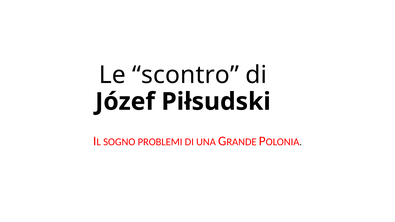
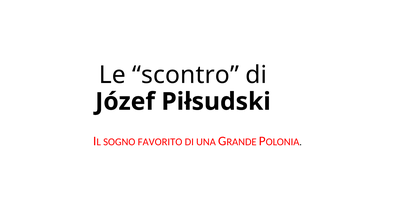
PROBLEMI: PROBLEMI -> FAVORITO (160, 142)
